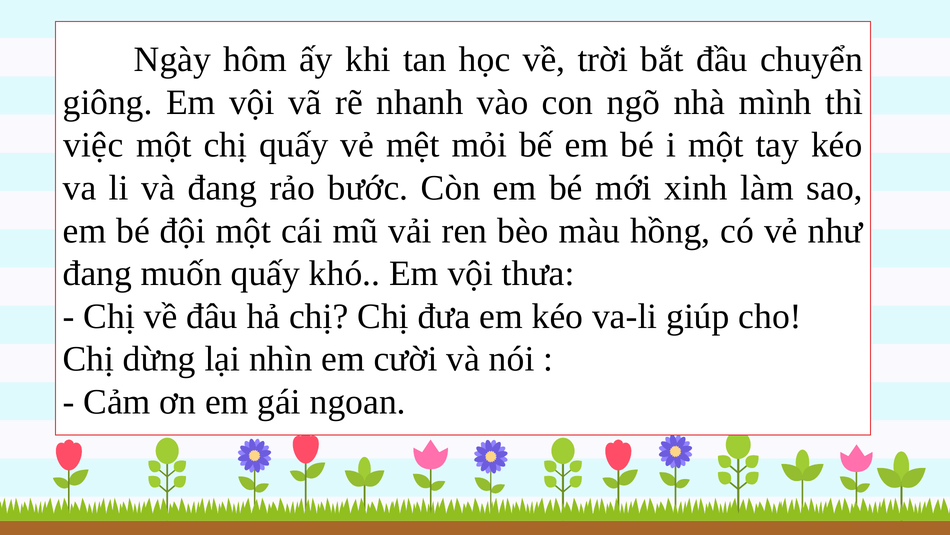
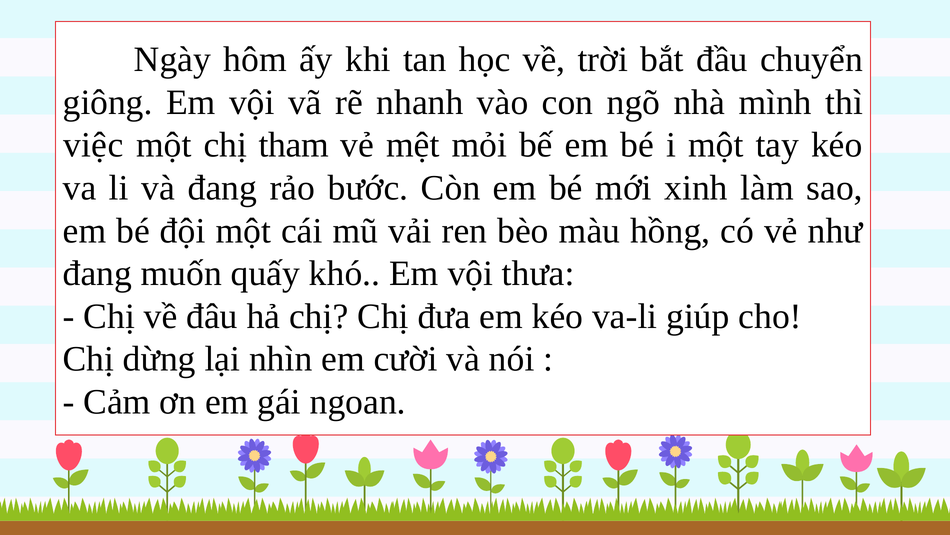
quấy: quấy -> tham (294, 145)
